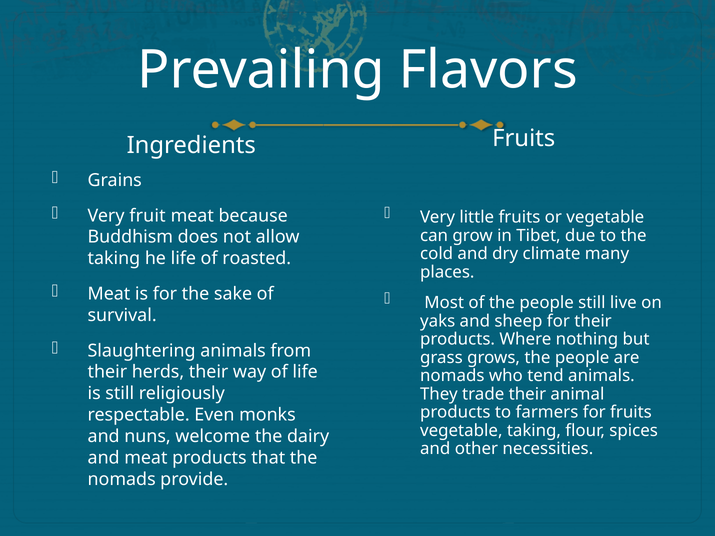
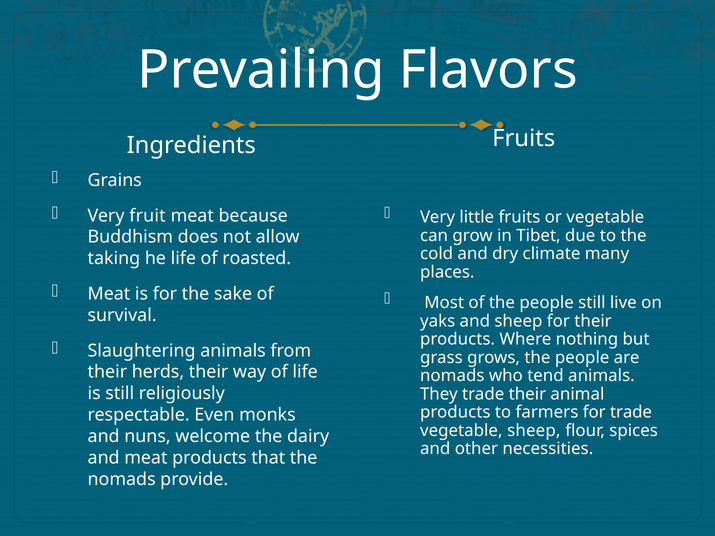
for fruits: fruits -> trade (631, 412)
vegetable taking: taking -> sheep (534, 431)
